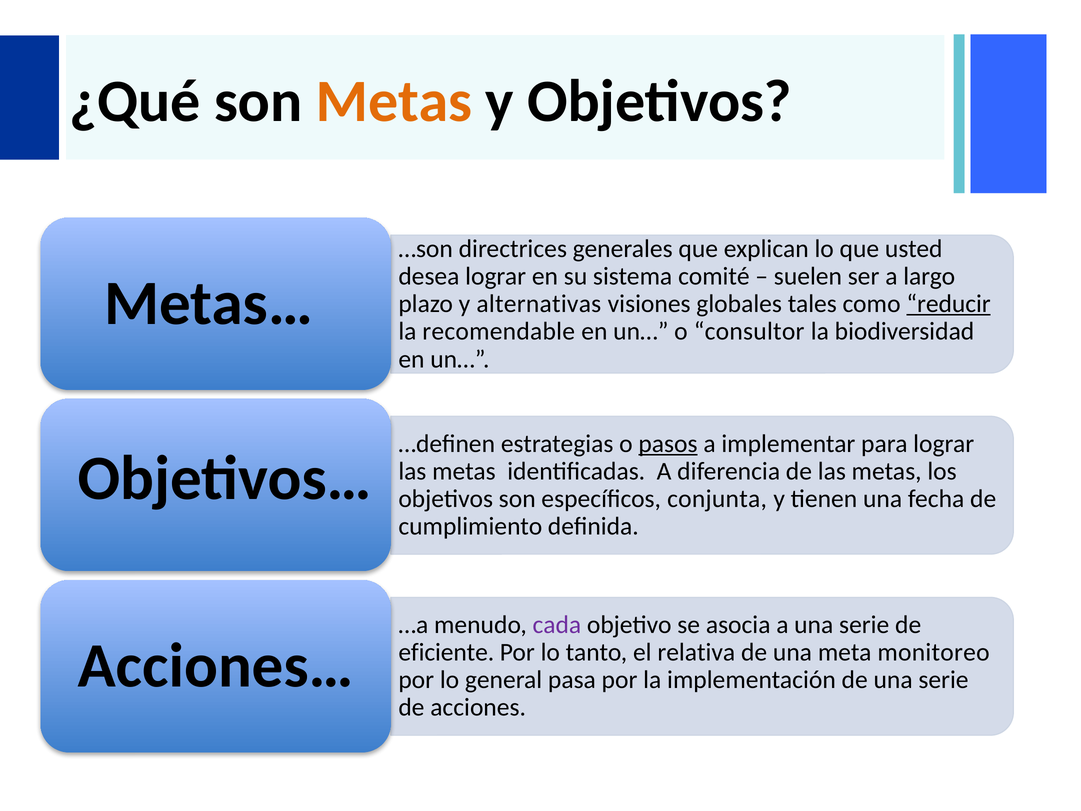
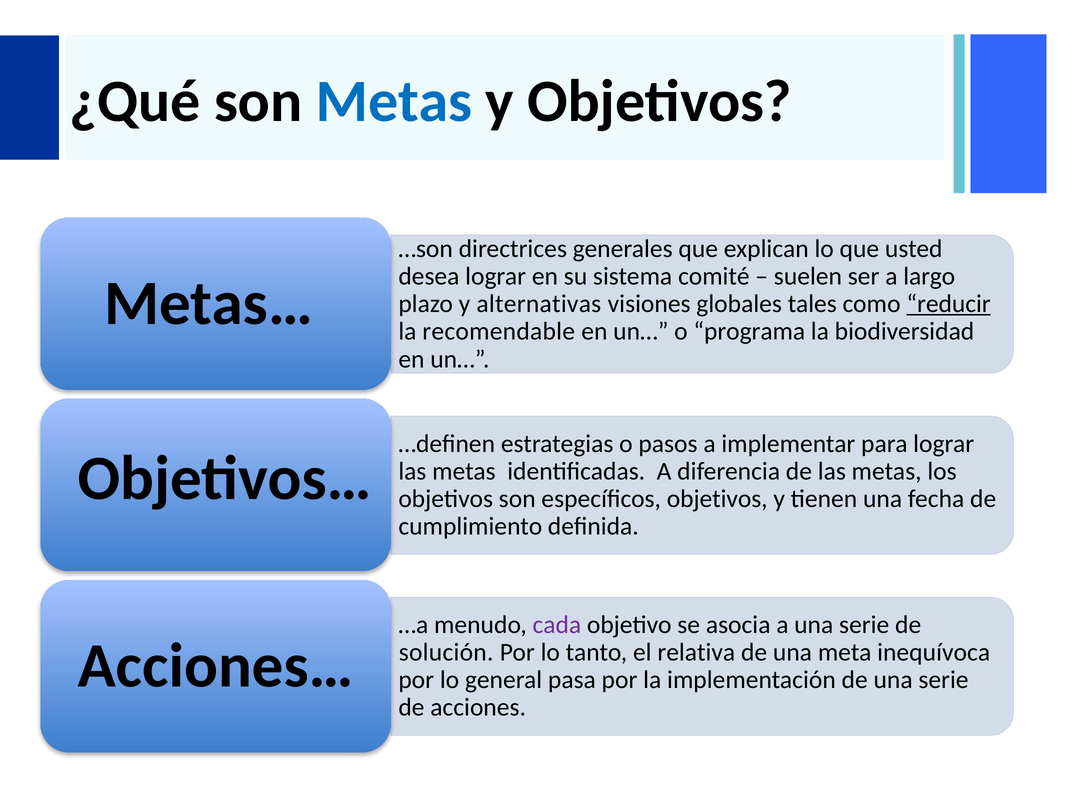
Metas colour: orange -> blue (394, 102)
consultor: consultor -> programa (749, 331)
pasos underline: present -> none (668, 444)
específicos conjunta: conjunta -> objetivos (717, 499)
eficiente: eficiente -> solución (446, 652)
monitoreo: monitoreo -> inequívoca (934, 652)
